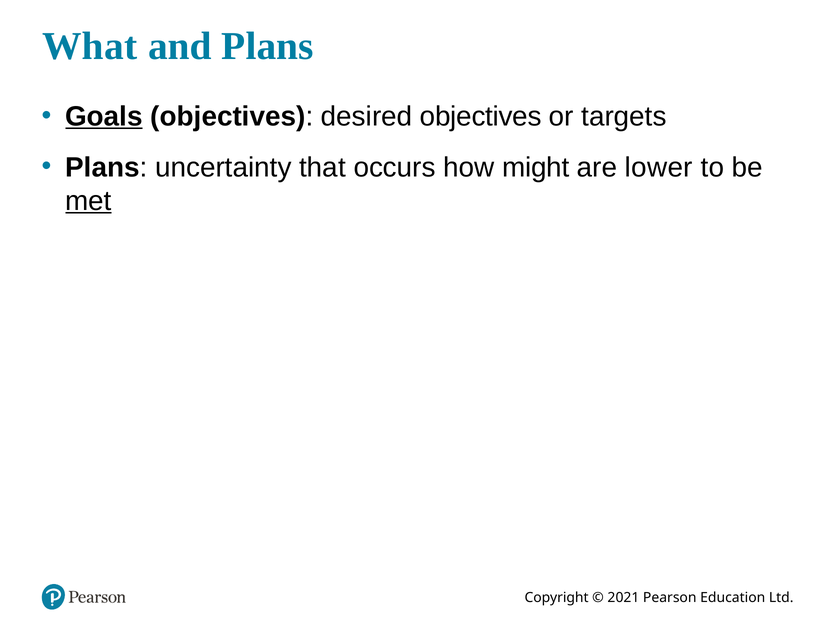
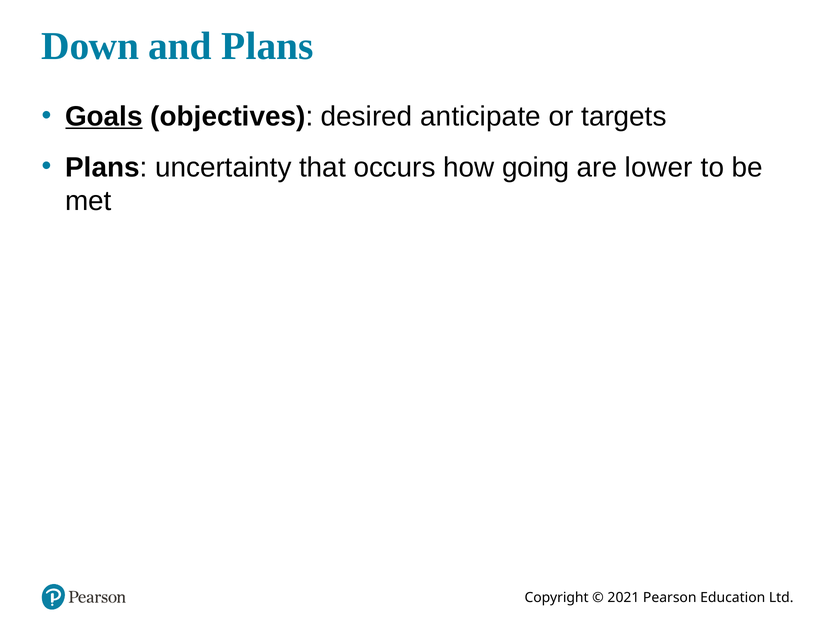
What: What -> Down (90, 46)
desired objectives: objectives -> anticipate (481, 116)
might: might -> going (536, 167)
met underline: present -> none (88, 201)
